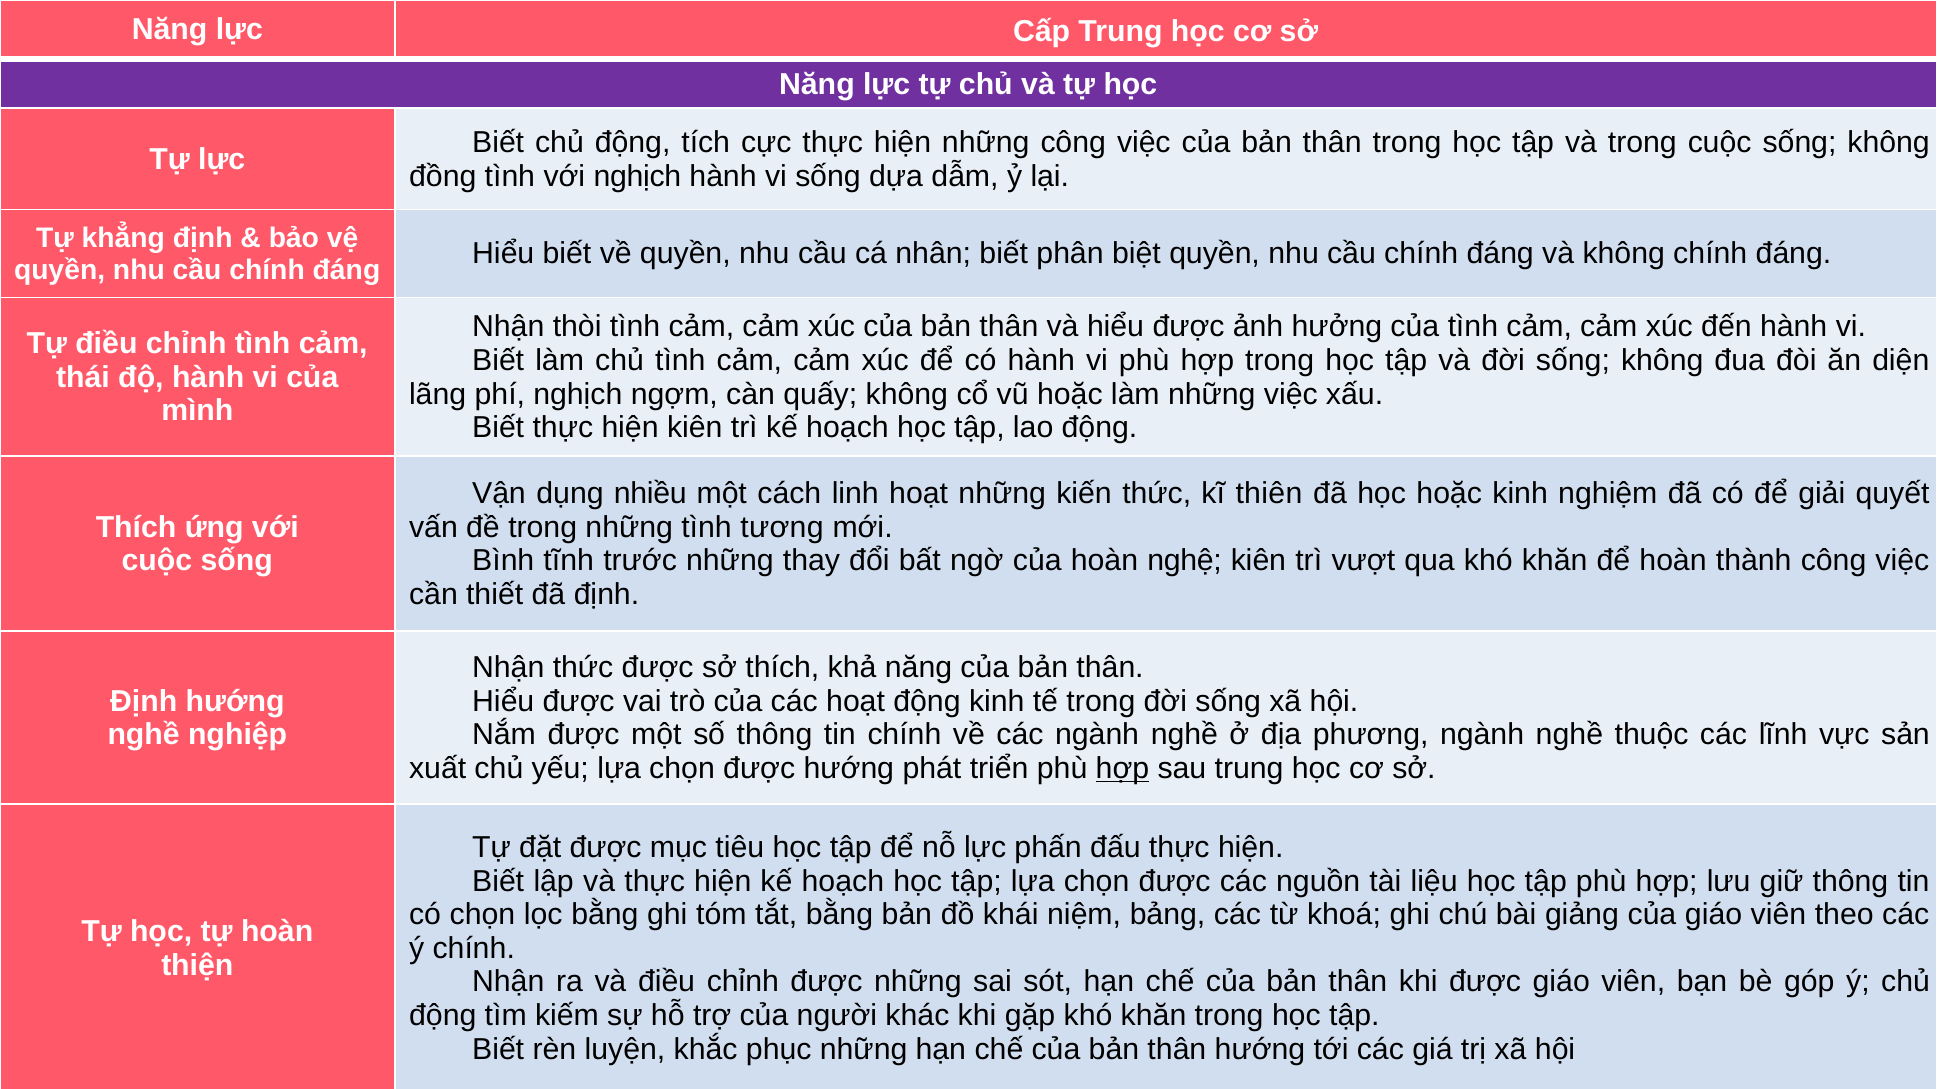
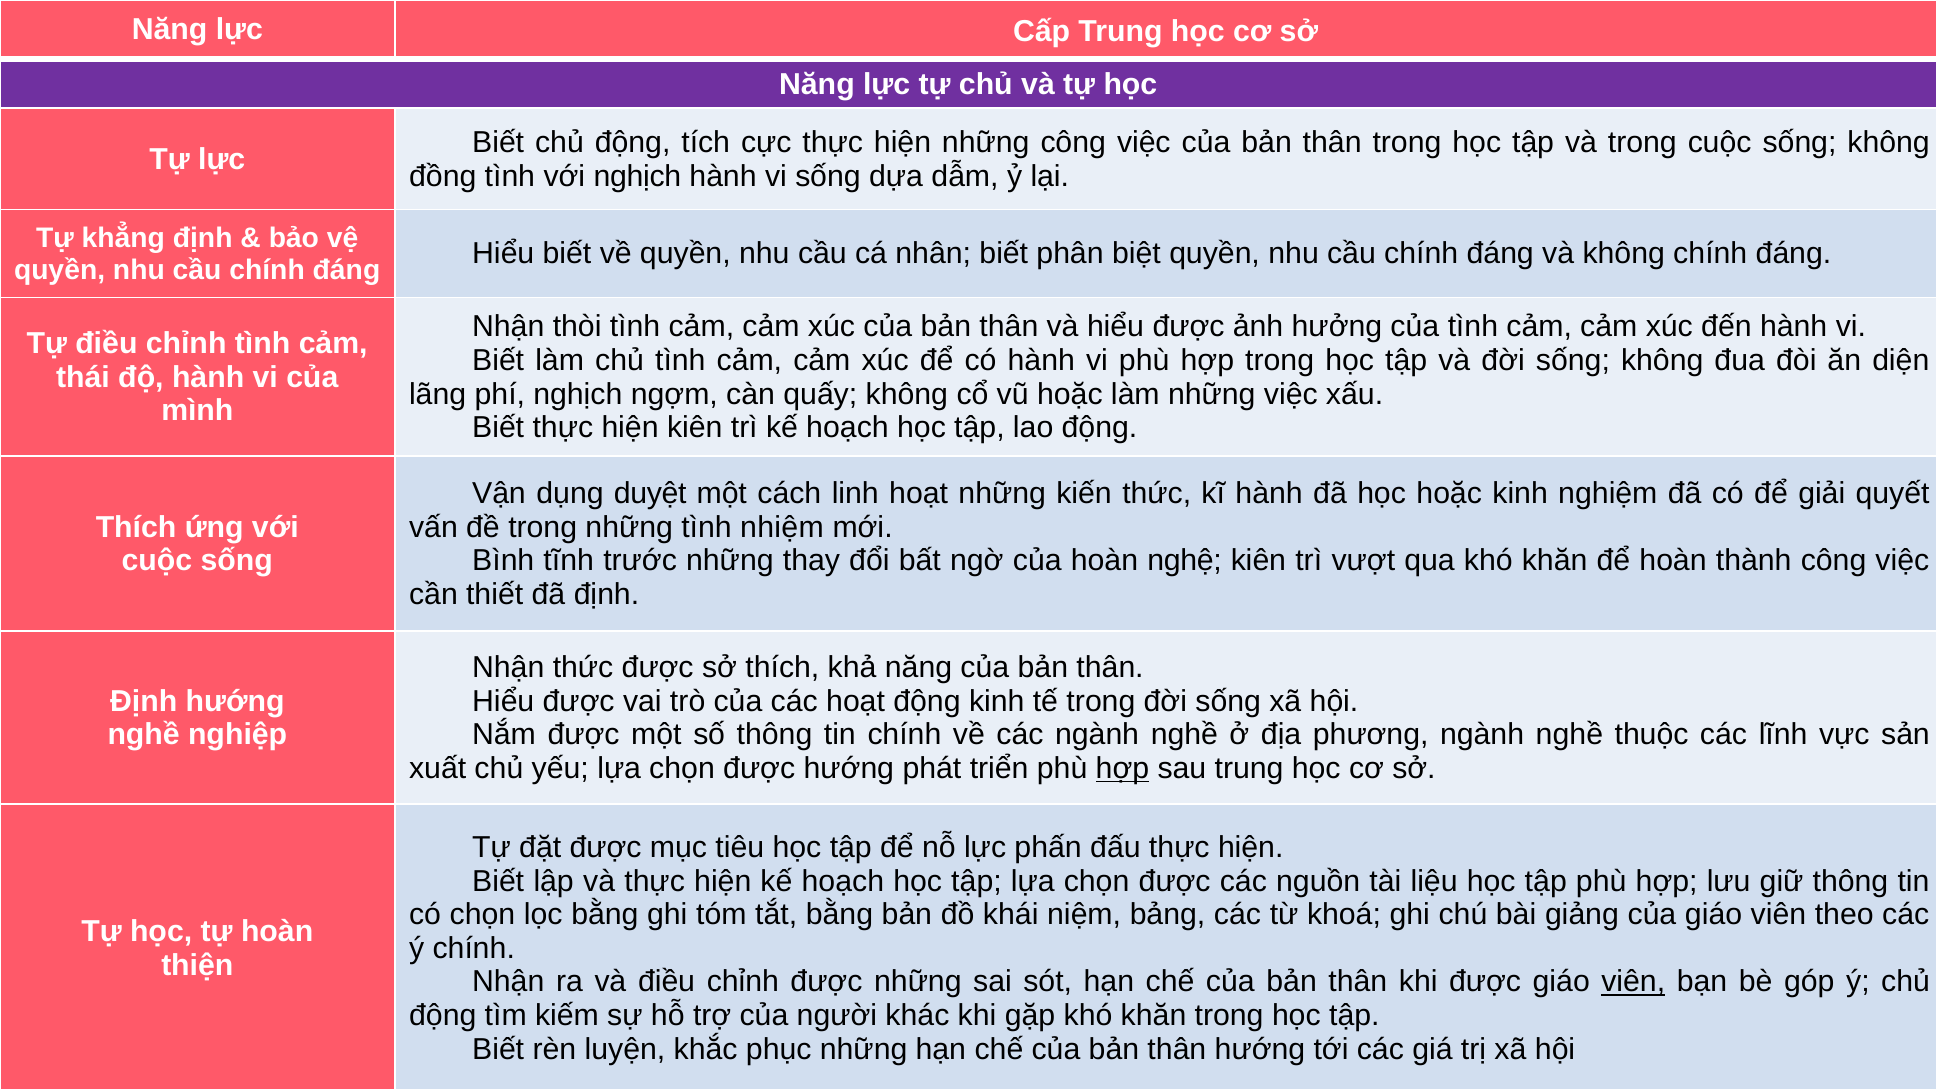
nhiều: nhiều -> duyệt (650, 494)
kĩ thiên: thiên -> hành (1269, 494)
tương: tương -> nhiệm (782, 528)
viên underline: none -> present (1633, 982)
